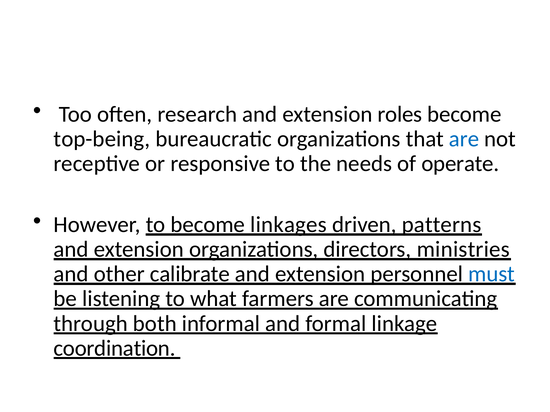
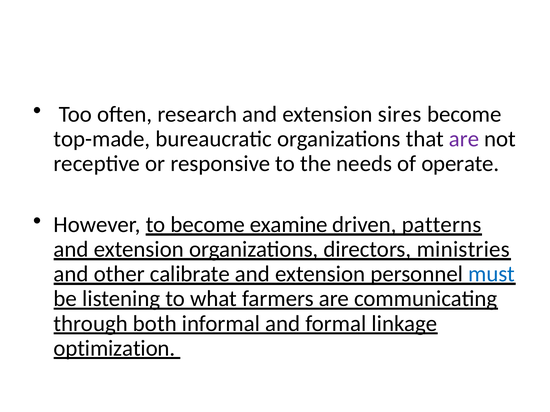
roles: roles -> sires (400, 114)
top-being: top-being -> top-made (102, 139)
are colour: blue -> purple (464, 139)
linkages: linkages -> examine (289, 225)
coordination: coordination -> optimization (114, 349)
